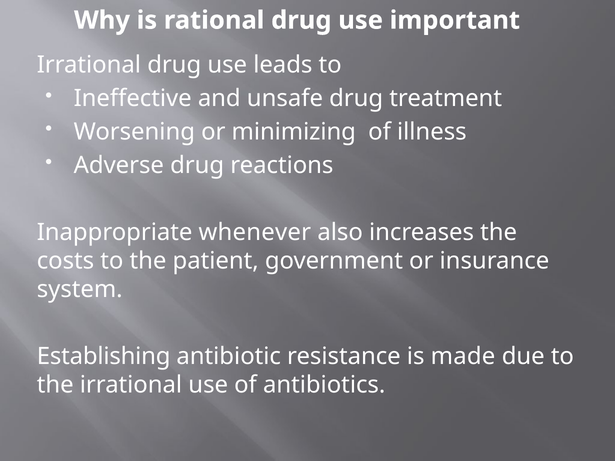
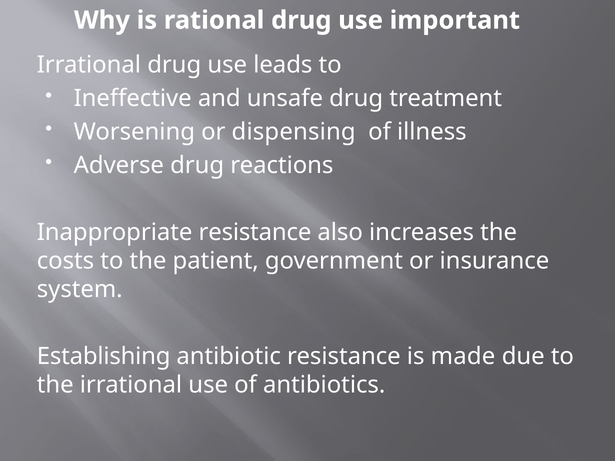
minimizing: minimizing -> dispensing (294, 132)
Inappropriate whenever: whenever -> resistance (255, 232)
